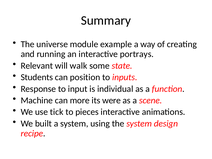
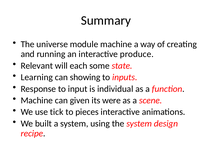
module example: example -> machine (116, 44)
portrays: portrays -> produce (137, 54)
walk: walk -> each (79, 66)
Students: Students -> Learning (37, 77)
position: position -> showing (85, 77)
more: more -> given (80, 100)
